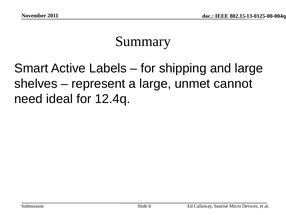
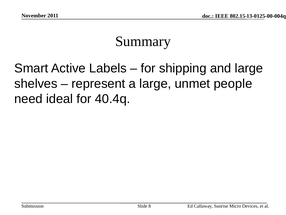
cannot: cannot -> people (233, 83)
12.4q: 12.4q -> 40.4q (113, 99)
